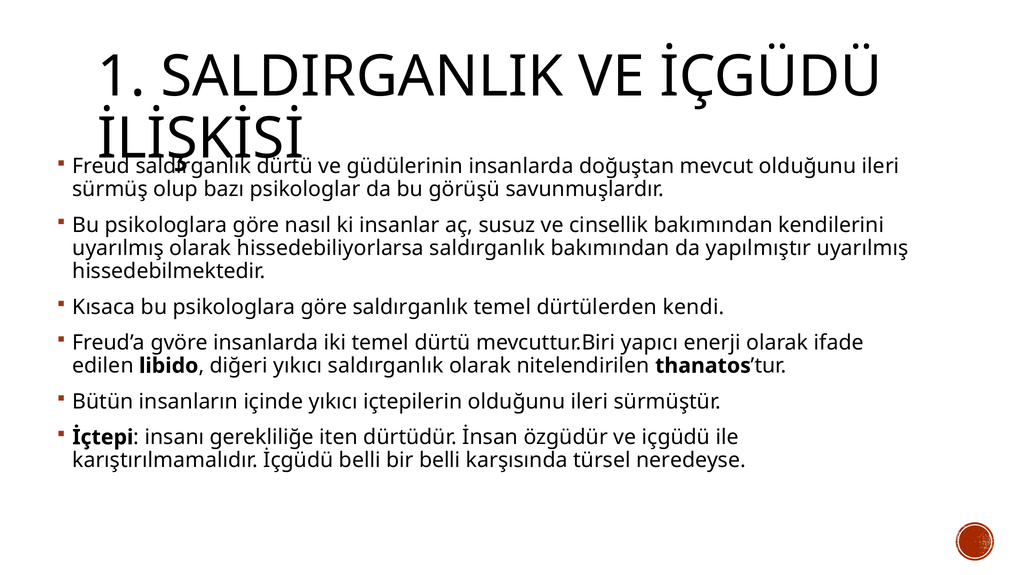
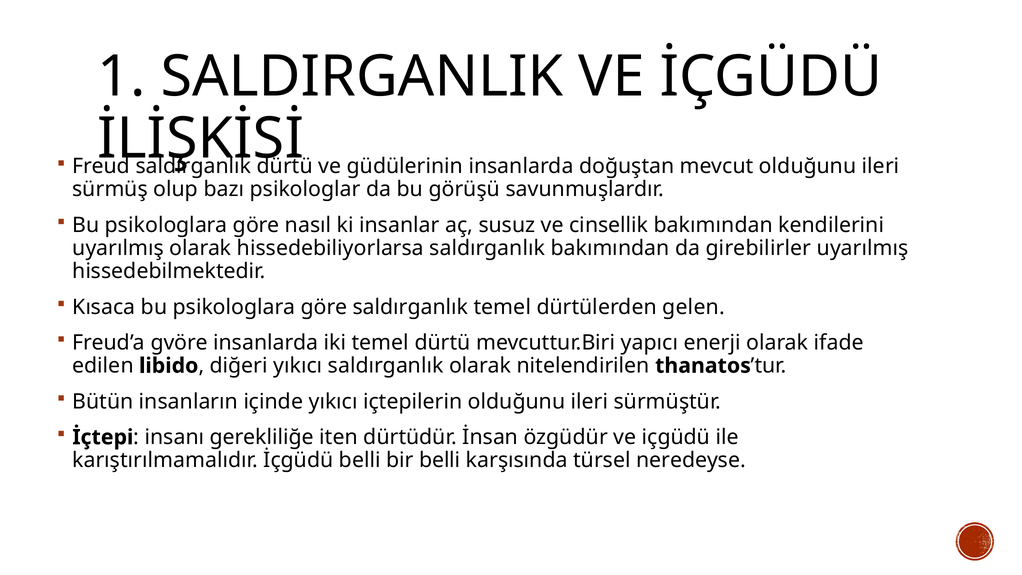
yapılmıştır: yapılmıştır -> girebilirler (758, 248)
kendi: kendi -> gelen (694, 307)
